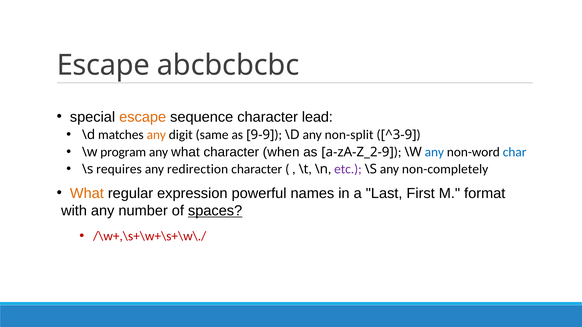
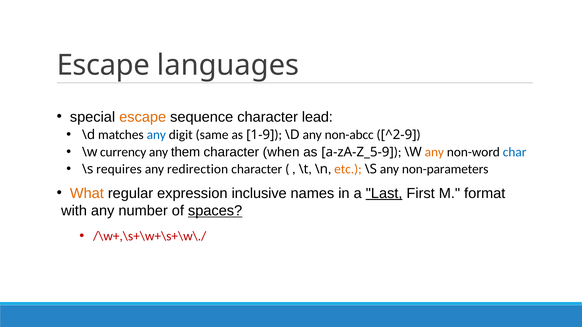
abcbcbcbc: abcbcbcbc -> languages (228, 65)
any colour: orange -> blue (156, 135)
9-9: 9-9 -> 1-9 (260, 135)
non-split: non-split -> non-abcc (349, 135)
^3-9: ^3-9 -> ^2-9 (399, 135)
program: program -> currency (123, 152)
any what: what -> them (186, 152)
a-zA-Z_2-9: a-zA-Z_2-9 -> a-zA-Z_5-9 (358, 152)
any colour: blue -> orange (434, 152)
etc colour: purple -> orange (348, 169)
non-completely: non-completely -> non-parameters (445, 169)
powerful: powerful -> inclusive (259, 193)
Last underline: none -> present (384, 193)
